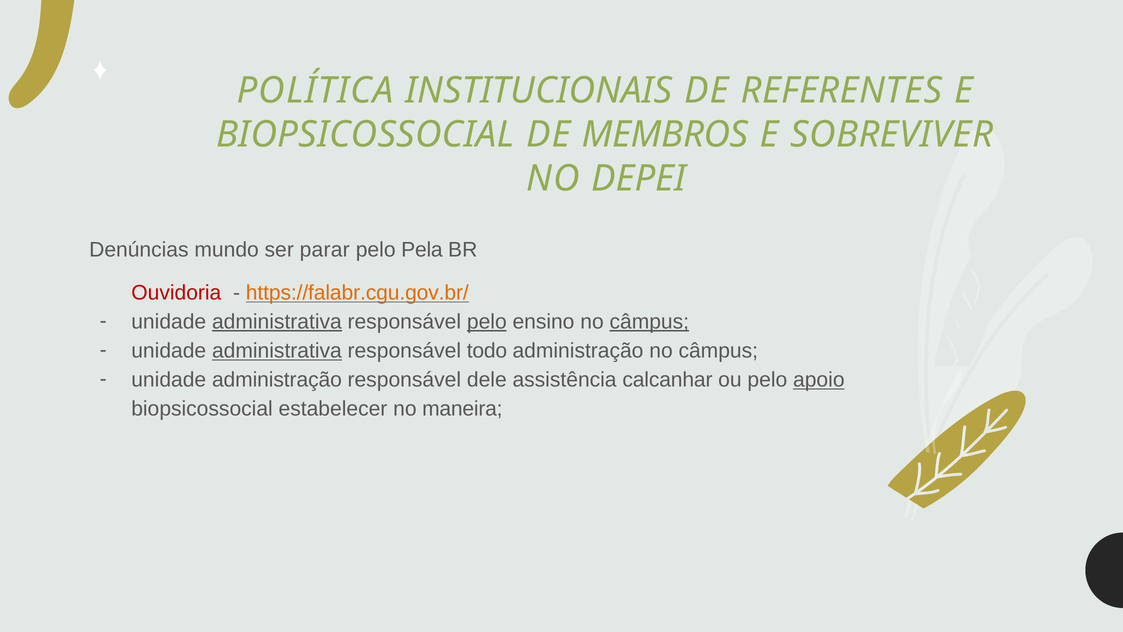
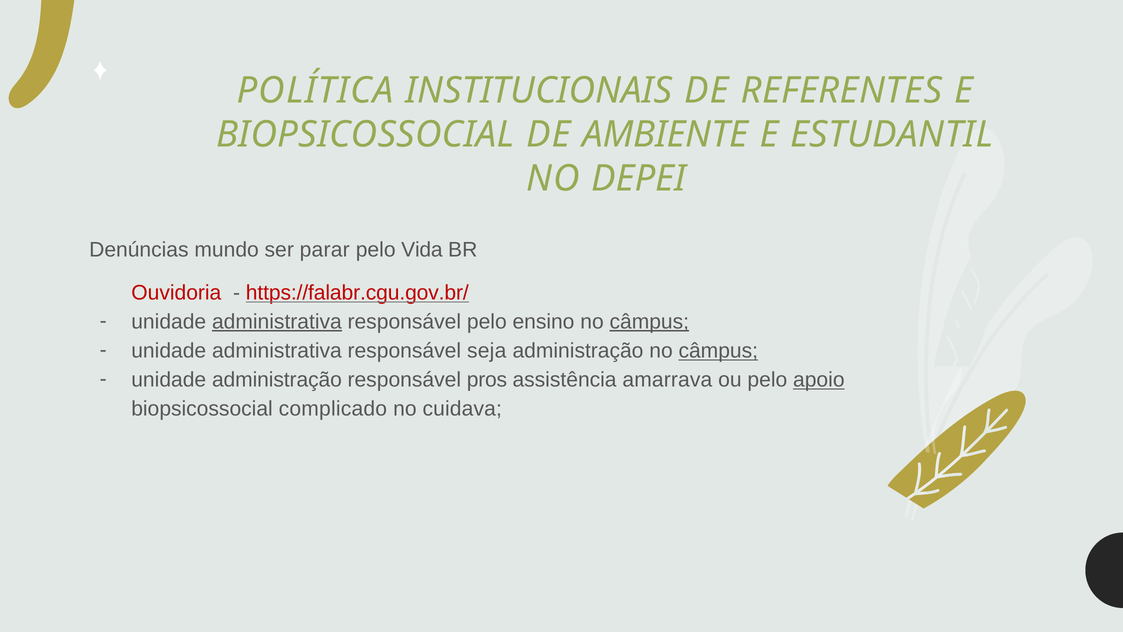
MEMBROS: MEMBROS -> AMBIENTE (665, 134)
SOBREVIVER: SOBREVIVER -> ESTUDANTIL (892, 134)
Pela: Pela -> Vida (422, 250)
https://falabr.cgu.gov.br/ colour: orange -> red (357, 293)
pelo underline: present -> none (487, 322)
administrativa underline: present -> none (277, 351)
todo: todo -> seja (487, 351)
câmpus underline: none -> present (718, 351)
dele: dele -> pros (487, 380)
calcanhar: calcanhar -> amarrava (667, 380)
estabelecer: estabelecer -> complicado (333, 409)
maneira: maneira -> cuidava (462, 409)
